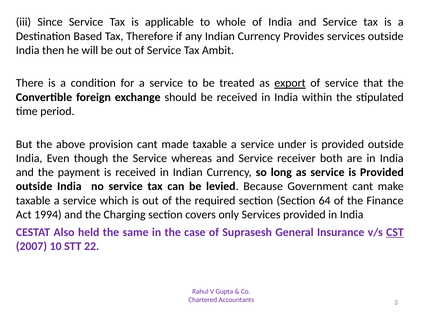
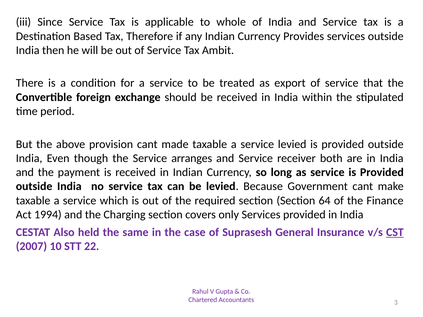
export underline: present -> none (290, 83)
service under: under -> levied (292, 144)
whereas: whereas -> arranges (192, 158)
